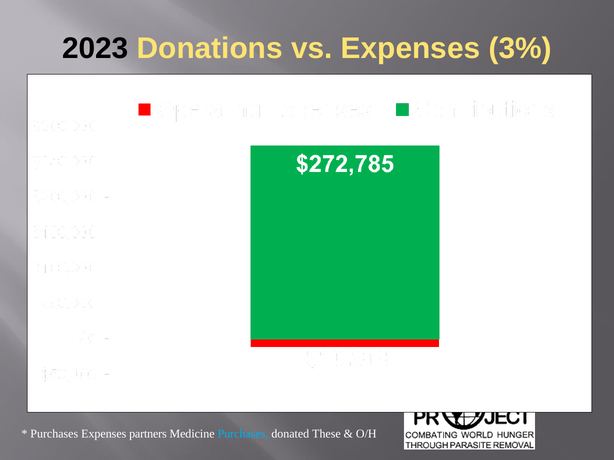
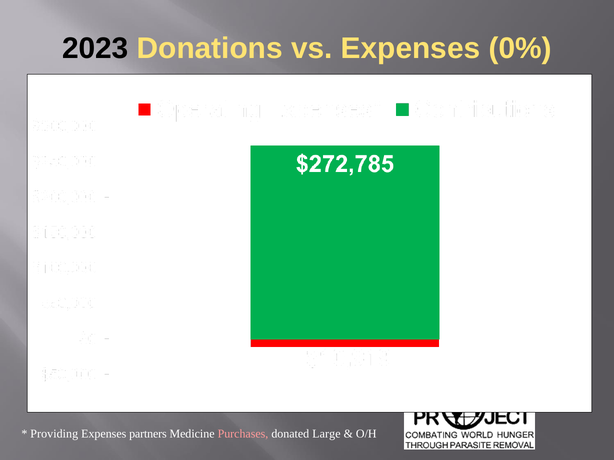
3%: 3% -> 0% (520, 48)
Purchases: Purchases -> Providing (54, 434)
Purchases colour: light blue -> pink (243, 434)
These: These -> Large (326, 434)
